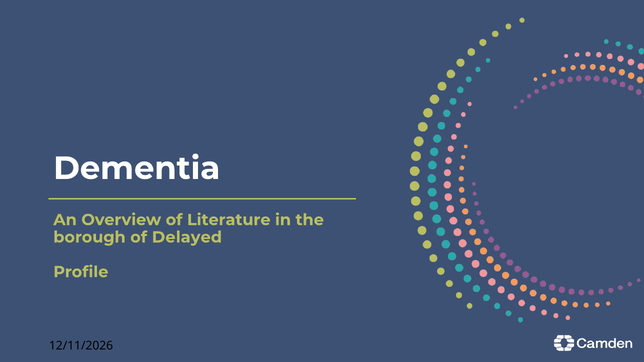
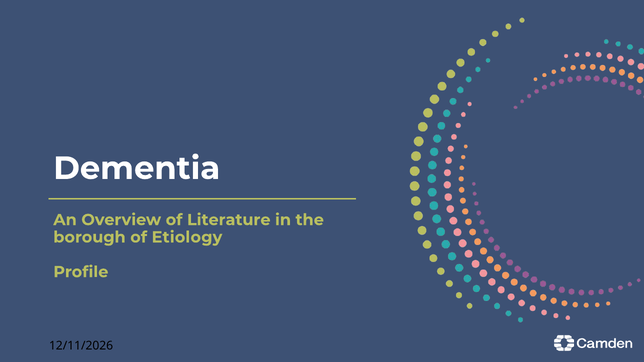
Delayed: Delayed -> Etiology (187, 237)
